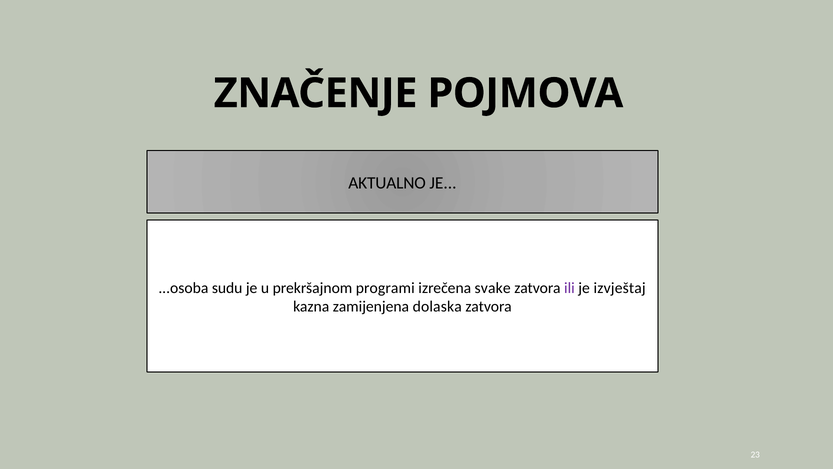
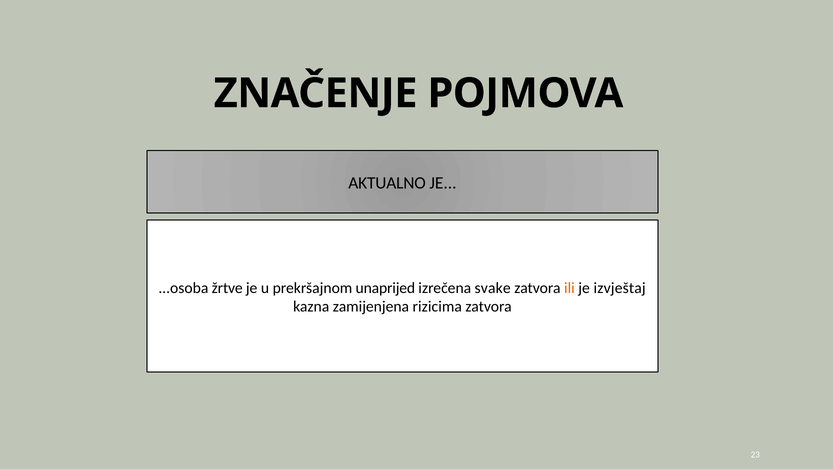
sudu: sudu -> žrtve (227, 288)
programi: programi -> unaprijed (385, 288)
ili colour: purple -> orange (569, 288)
dolaska: dolaska -> rizicima (437, 306)
